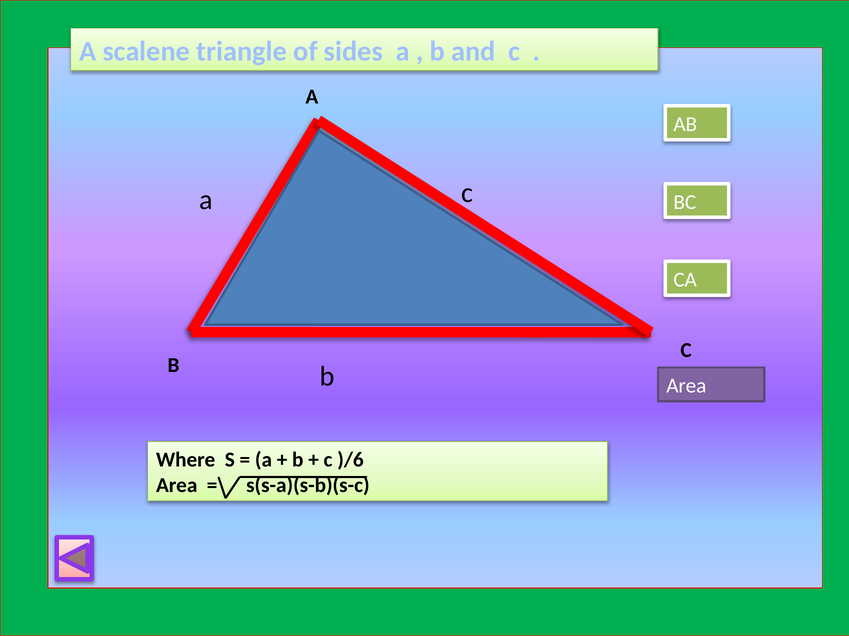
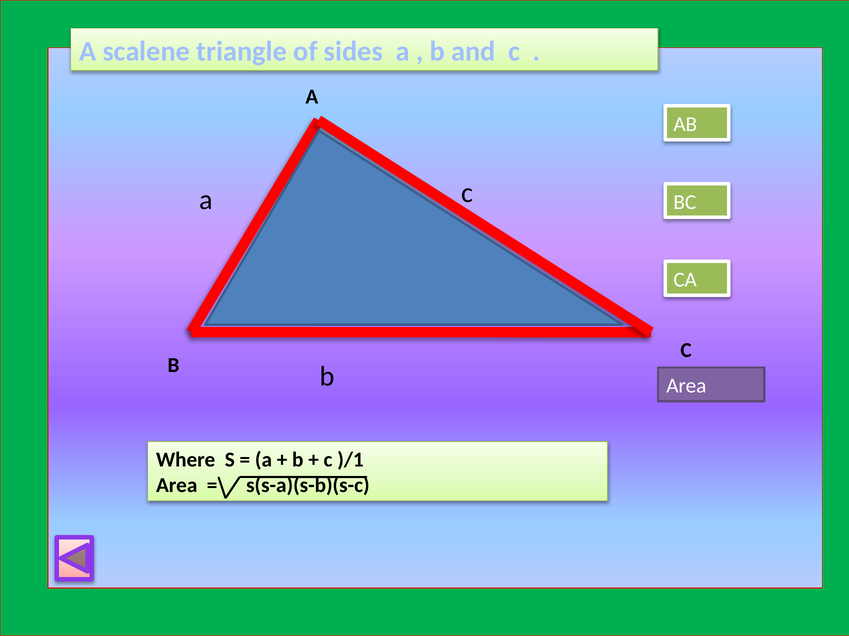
)/6: )/6 -> )/1 (350, 461)
